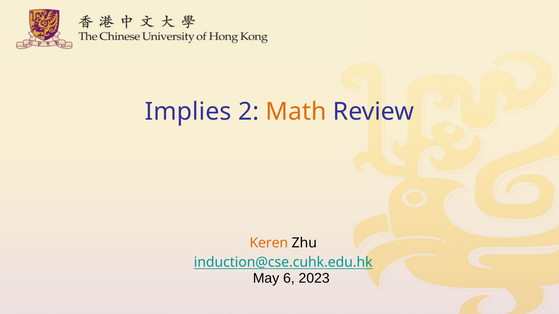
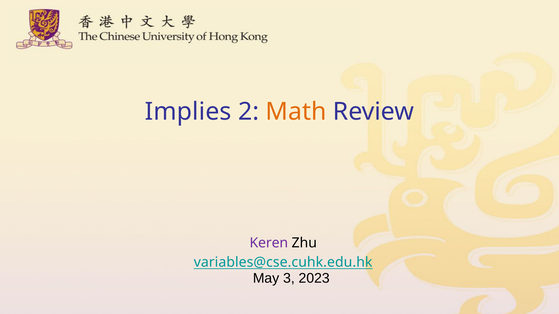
Keren colour: orange -> purple (269, 243)
induction@cse.cuhk.edu.hk: induction@cse.cuhk.edu.hk -> variables@cse.cuhk.edu.hk (283, 263)
6: 6 -> 3 (289, 279)
